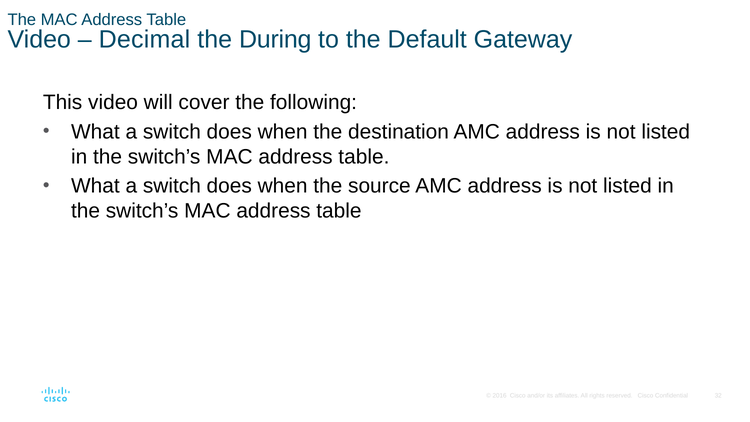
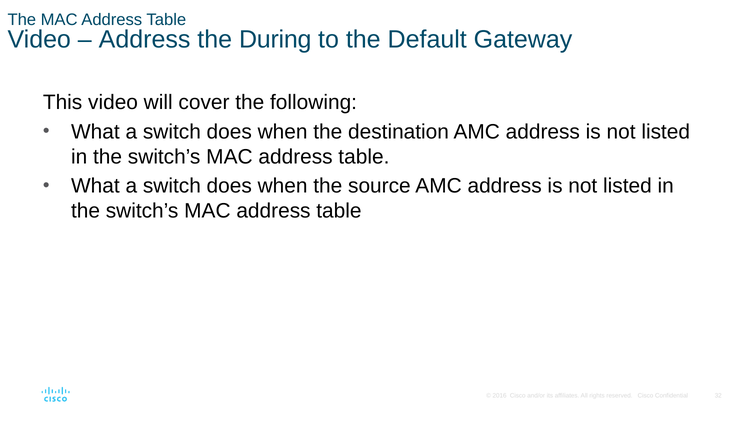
Decimal: Decimal -> Address (145, 40)
